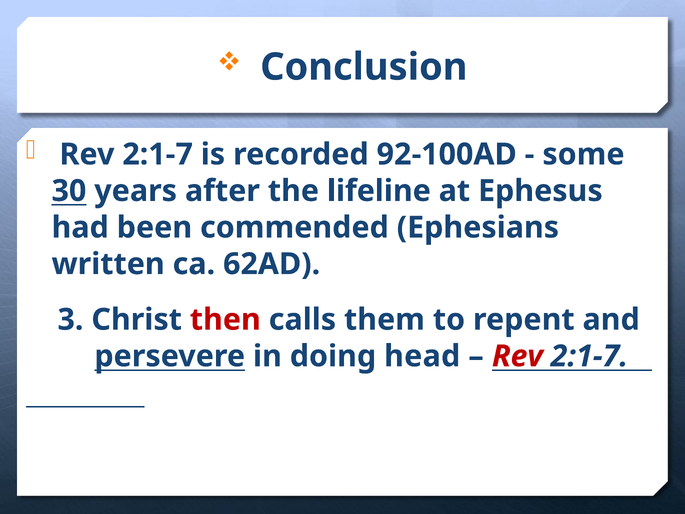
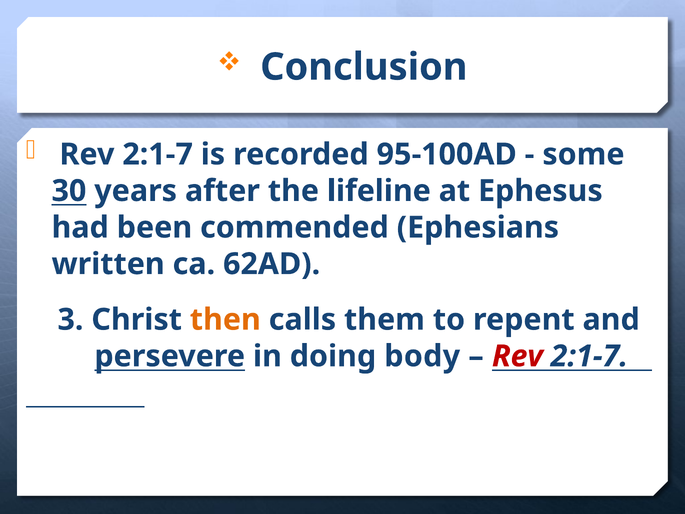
92-100AD: 92-100AD -> 95-100AD (447, 154)
then colour: red -> orange (225, 320)
head: head -> body (422, 356)
